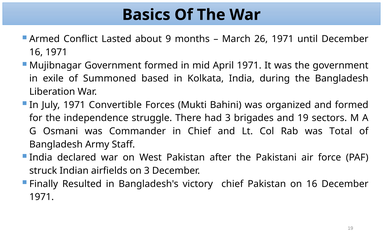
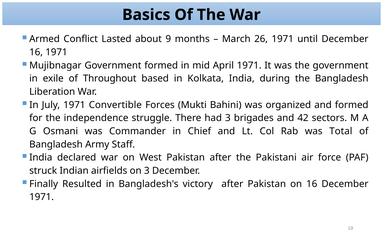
Summoned: Summoned -> Throughout (110, 79)
and 19: 19 -> 42 (303, 118)
victory chief: chief -> after (232, 184)
